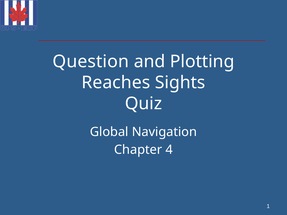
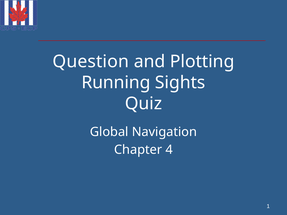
Reaches: Reaches -> Running (116, 83)
